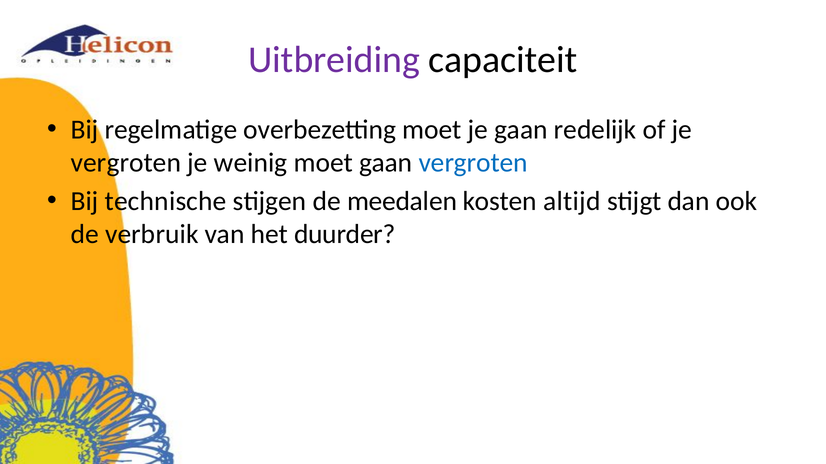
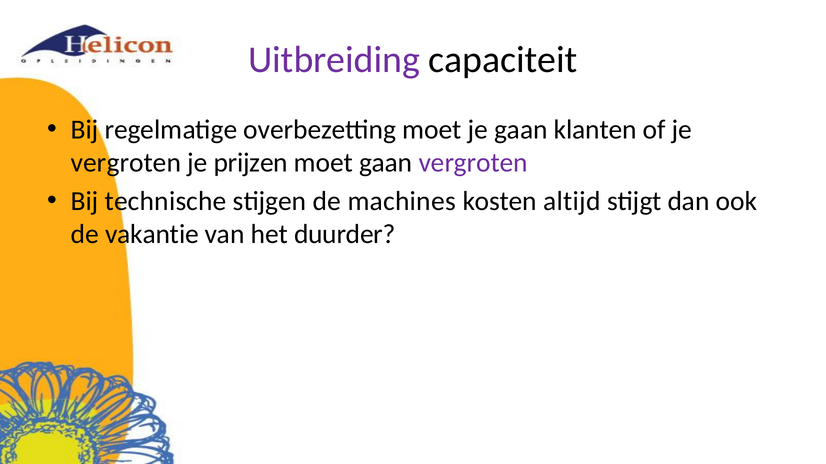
redelijk: redelijk -> klanten (595, 130)
weinig: weinig -> prijzen (251, 163)
vergroten colour: blue -> purple (473, 163)
meedalen: meedalen -> machines (402, 202)
verbruik: verbruik -> vakantie (152, 235)
